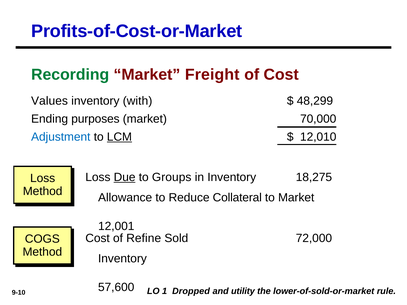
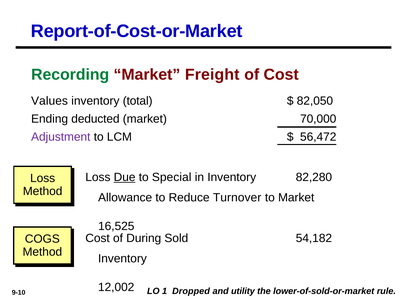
Profits-of-Cost-or-Market: Profits-of-Cost-or-Market -> Report-of-Cost-or-Market (137, 31)
with: with -> total (138, 101)
48,299: 48,299 -> 82,050 (315, 101)
purposes: purposes -> deducted (95, 119)
Adjustment colour: blue -> purple (61, 137)
LCM underline: present -> none (119, 137)
12,010: 12,010 -> 56,472 (318, 137)
Groups: Groups -> Special (172, 177)
18,275: 18,275 -> 82,280 (314, 177)
Collateral: Collateral -> Turnover (237, 198)
12,001: 12,001 -> 16,525 (116, 226)
Refine: Refine -> During (144, 238)
72,000: 72,000 -> 54,182 (314, 238)
57,600: 57,600 -> 12,002 (116, 287)
